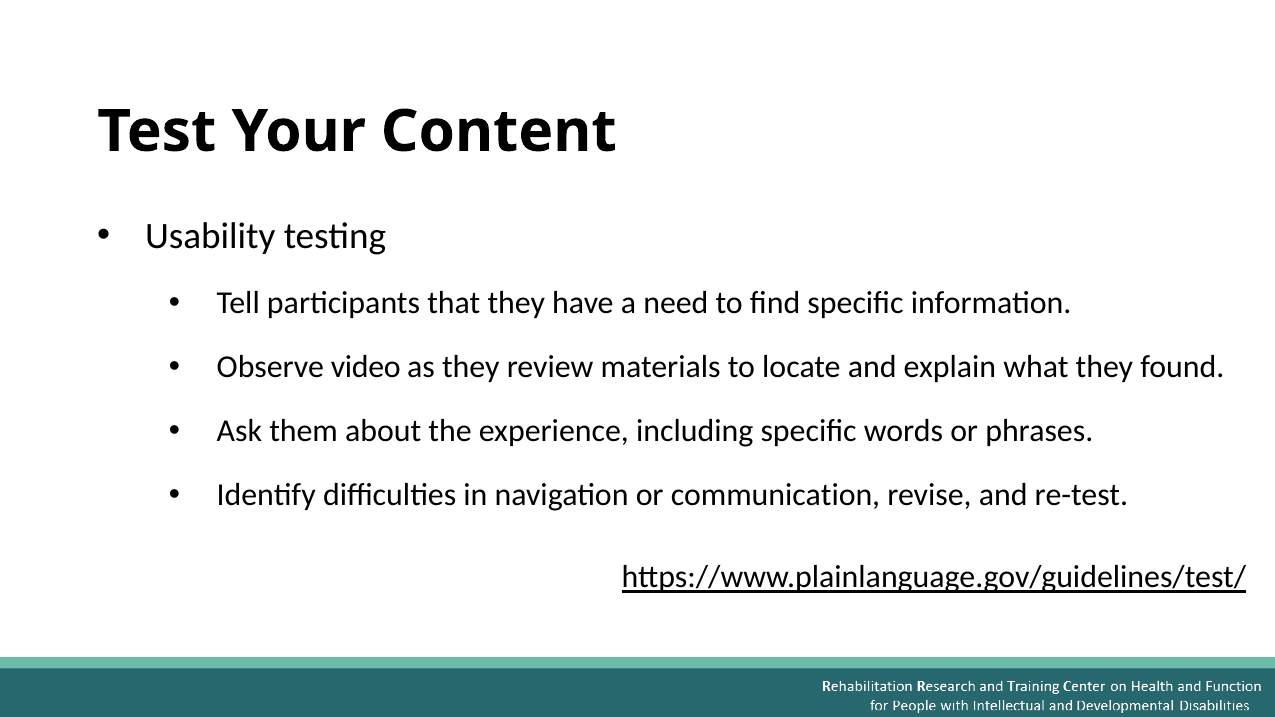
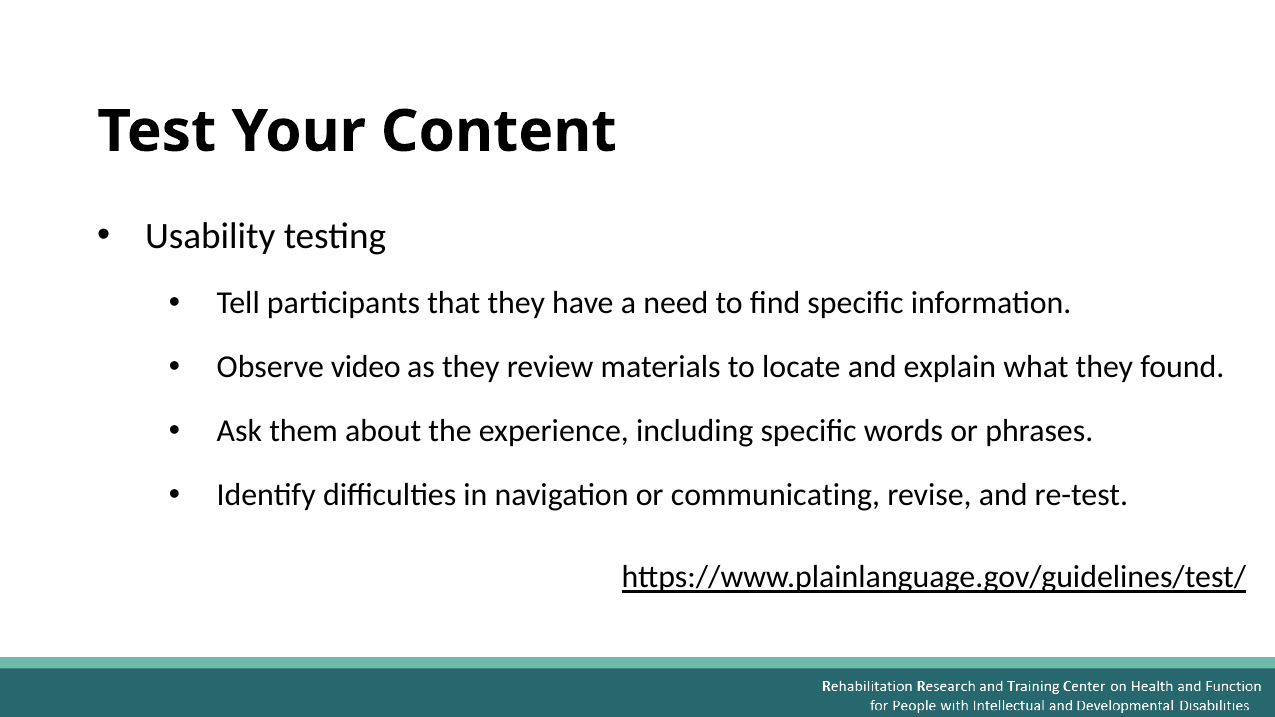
communication: communication -> communicating (775, 495)
